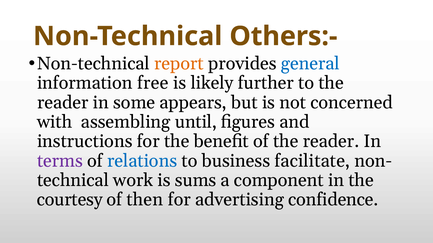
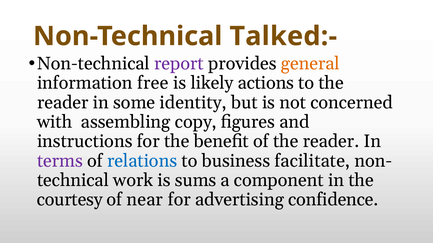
Others:-: Others:- -> Talked:- (283, 36)
report colour: orange -> purple (179, 64)
general colour: blue -> orange (310, 64)
further: further -> actions (266, 83)
appears: appears -> identity (193, 103)
until: until -> copy (196, 122)
then: then -> near (145, 200)
